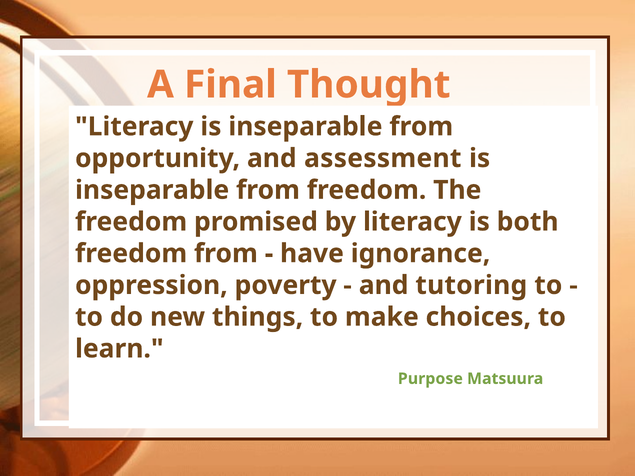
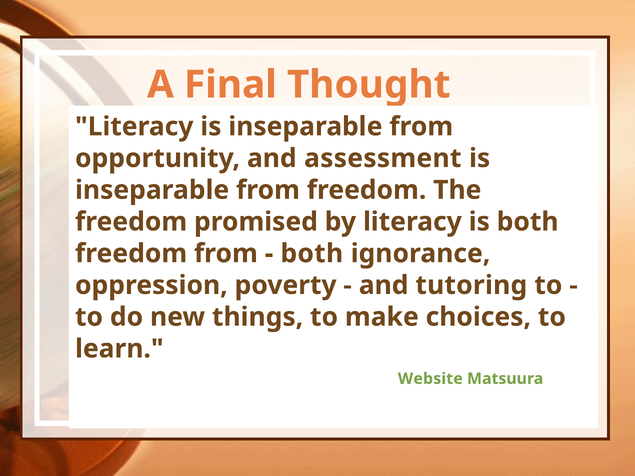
have: have -> both (312, 254)
Purpose: Purpose -> Website (430, 379)
